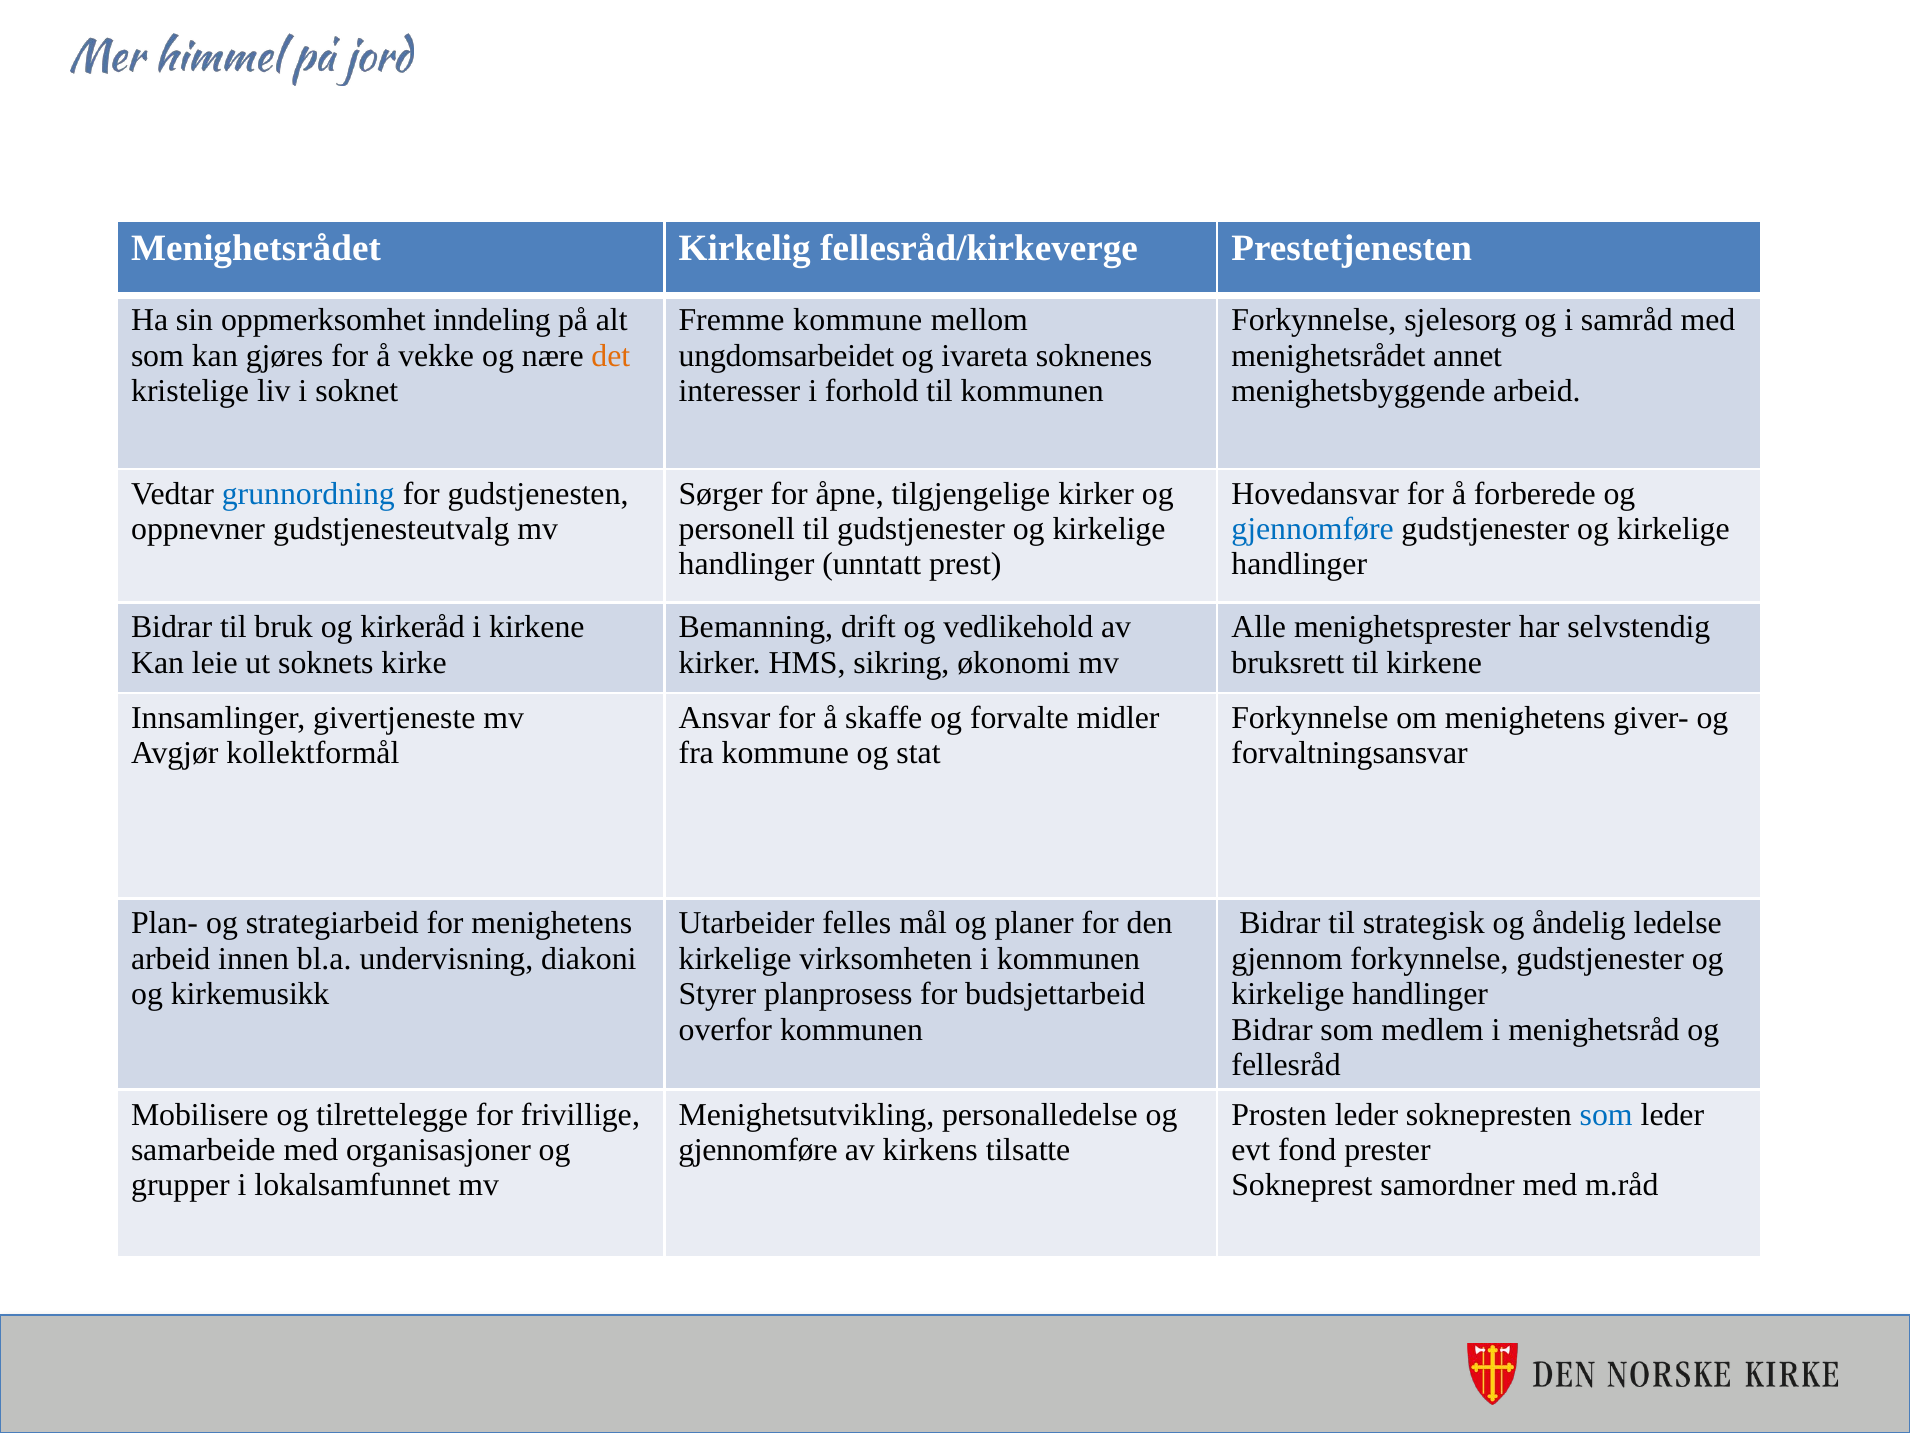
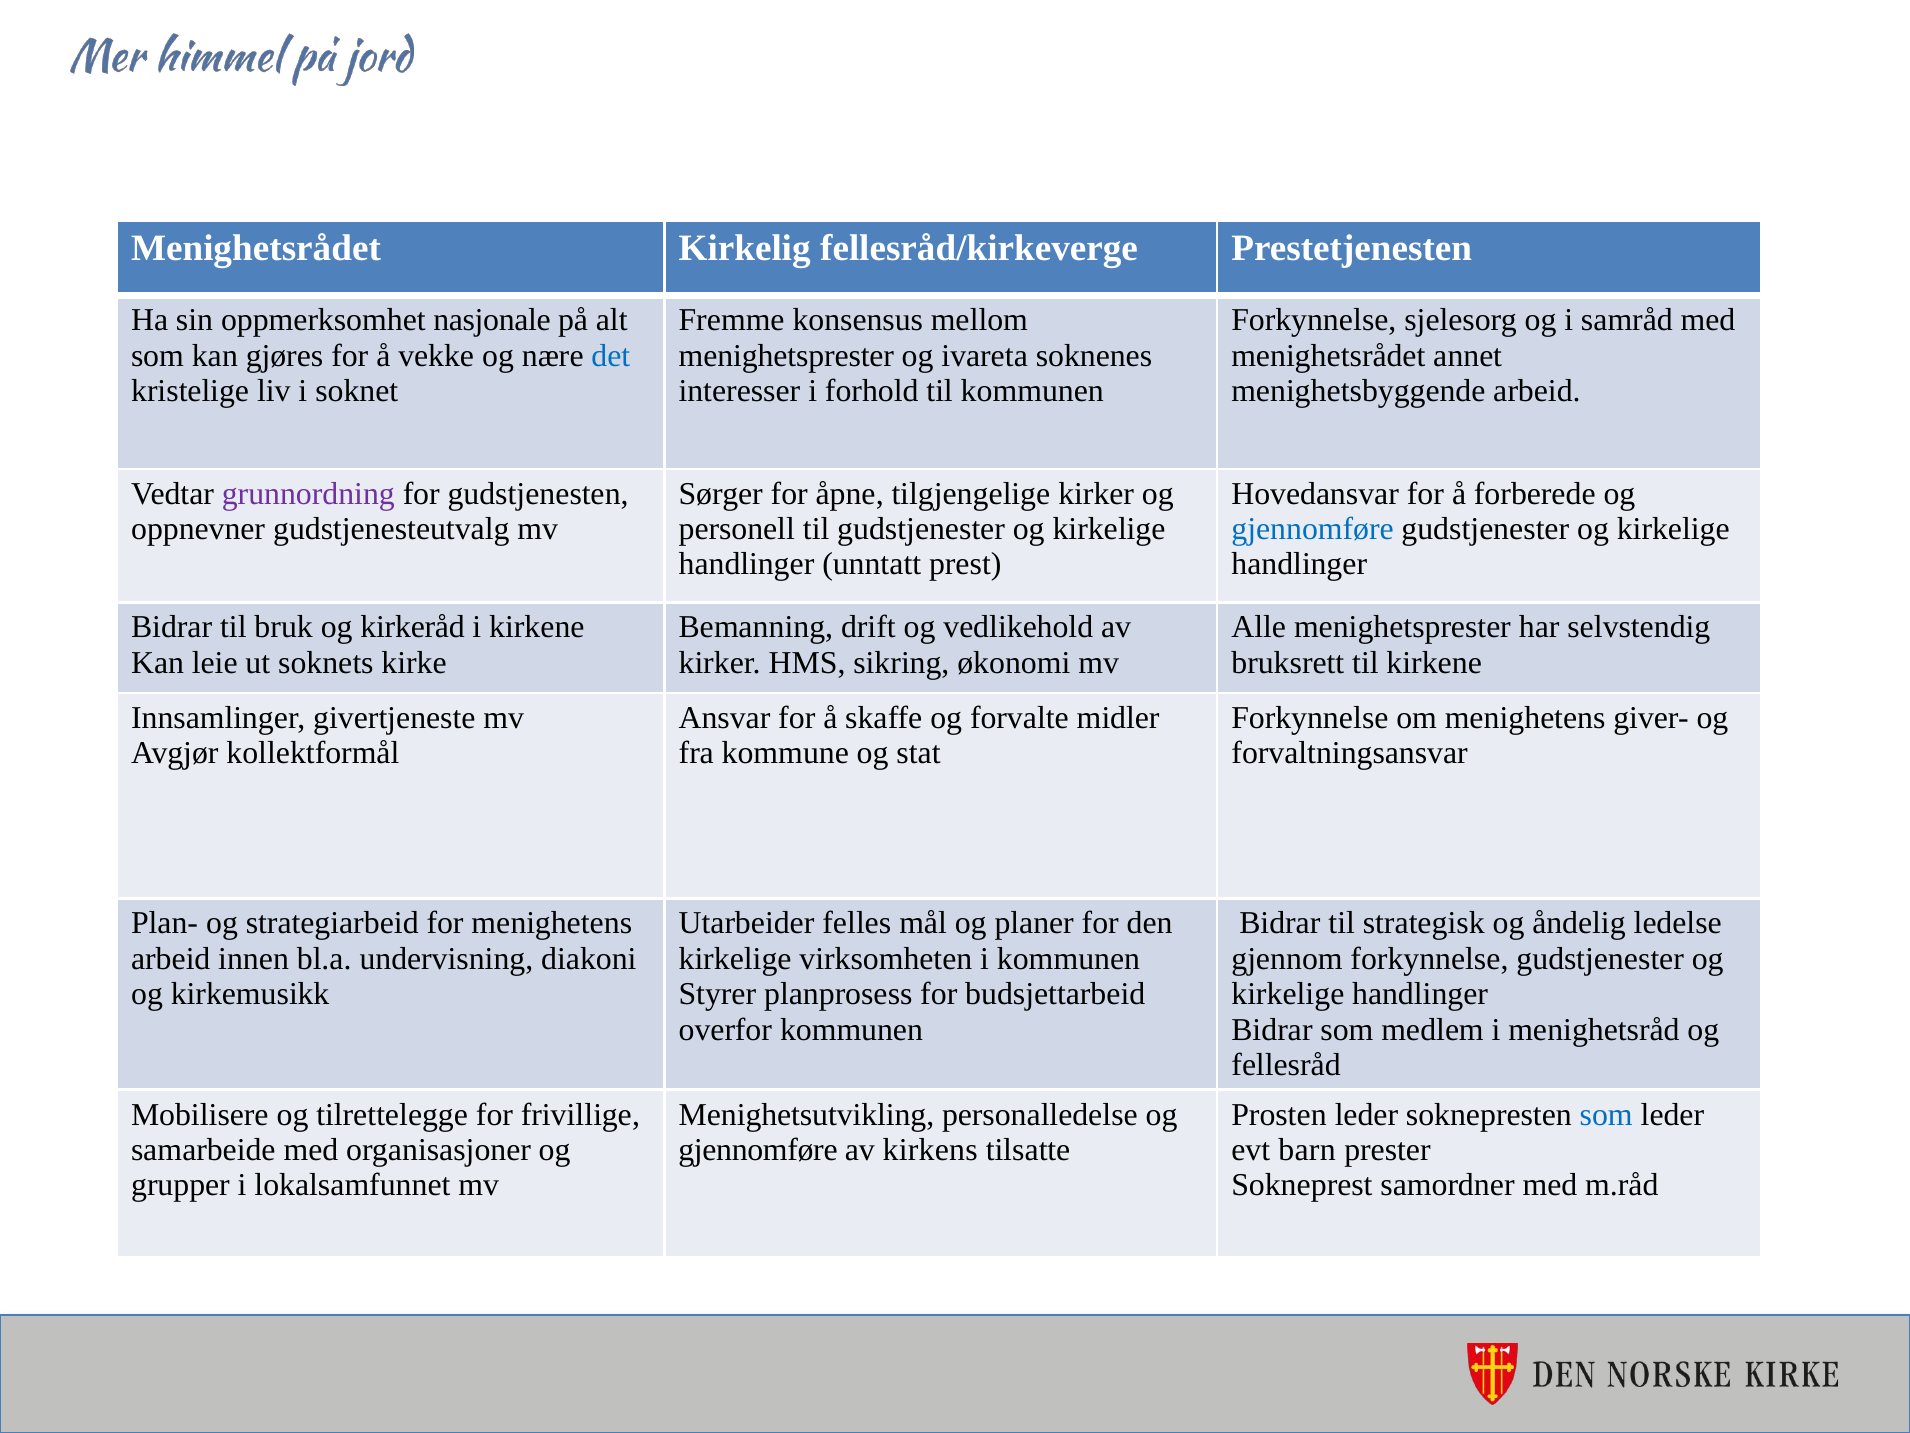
inndeling: inndeling -> nasjonale (492, 320)
Fremme kommune: kommune -> konsensus (858, 320)
det colour: orange -> blue (611, 356)
ungdomsarbeidet: ungdomsarbeidet -> menighetsprester (786, 356)
grunnordning colour: blue -> purple (308, 493)
fond: fond -> barn (1307, 1150)
